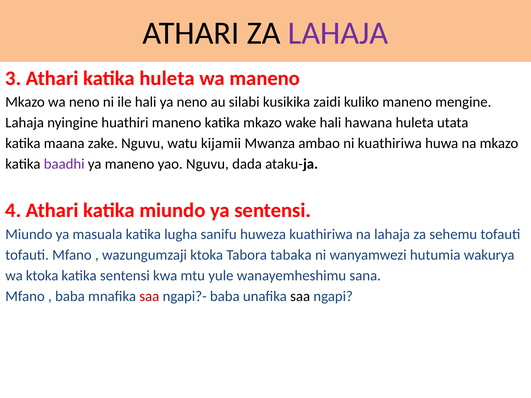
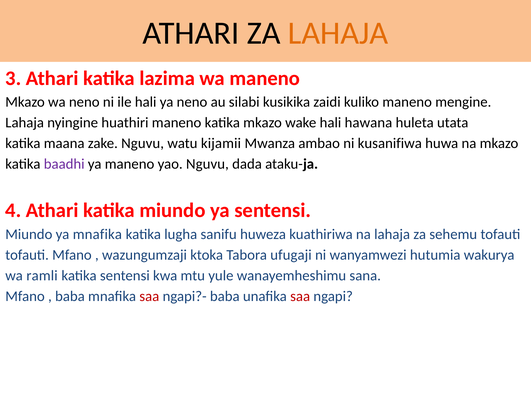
LAHAJA colour: purple -> orange (338, 33)
katika huleta: huleta -> lazima (167, 78)
ni kuathiriwa: kuathiriwa -> kusanifiwa (390, 144)
ya masuala: masuala -> mnafika (97, 234)
tabaka: tabaka -> ufugaji (291, 255)
wa ktoka: ktoka -> ramli (42, 276)
saa colour: black -> red (300, 296)
